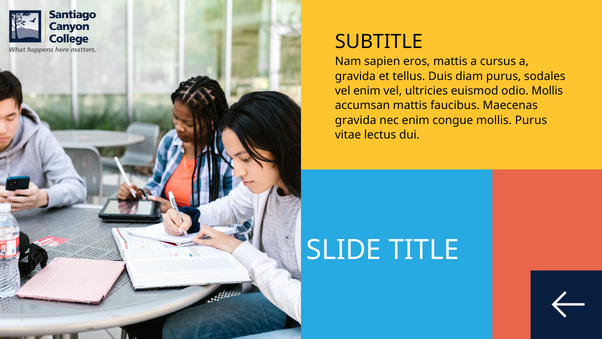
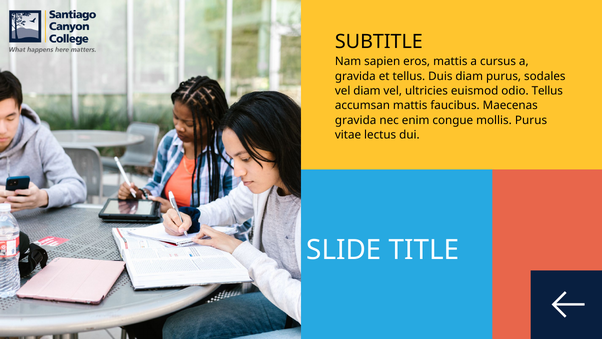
vel enim: enim -> diam (367, 91)
odio Mollis: Mollis -> Tellus (547, 91)
